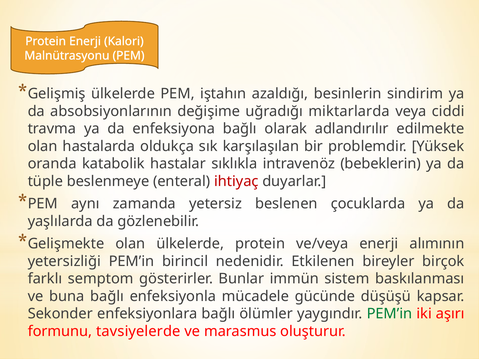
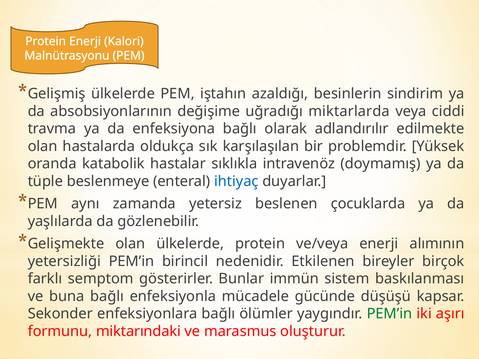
bebeklerin: bebeklerin -> doymamış (381, 164)
ihtiyaç colour: red -> blue (236, 181)
tavsiyelerde: tavsiyelerde -> miktarındaki (138, 332)
